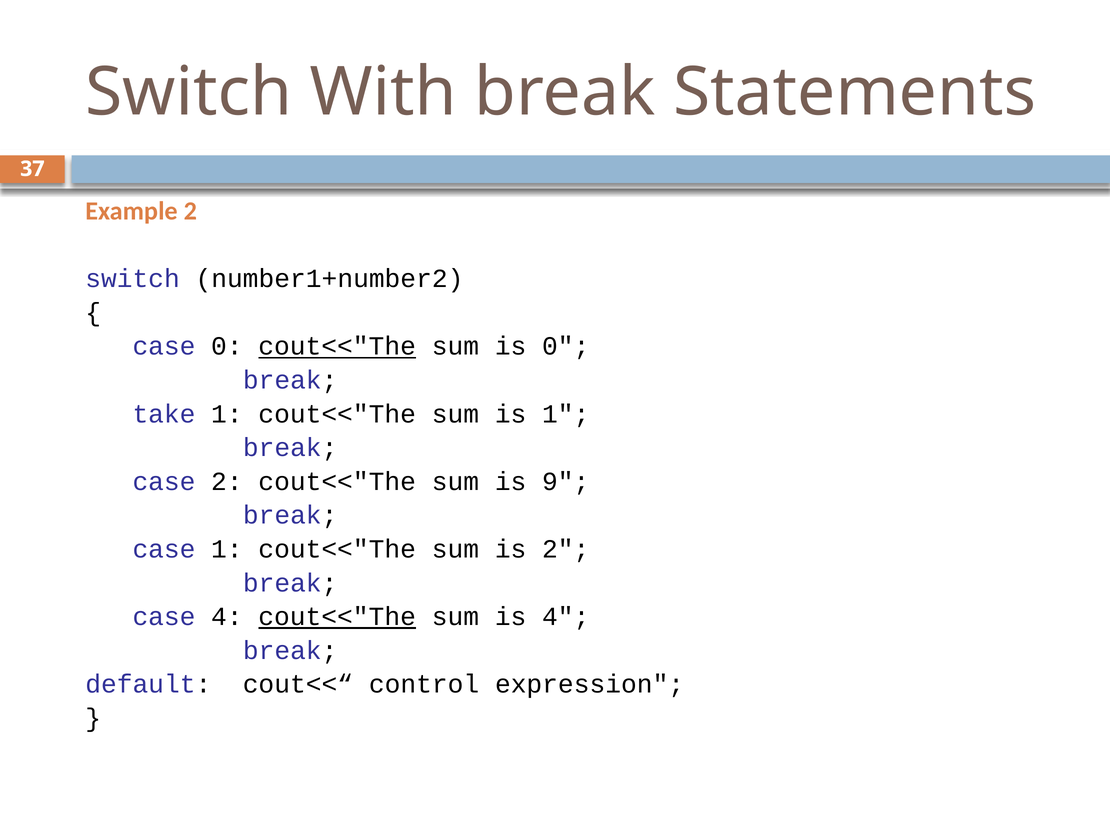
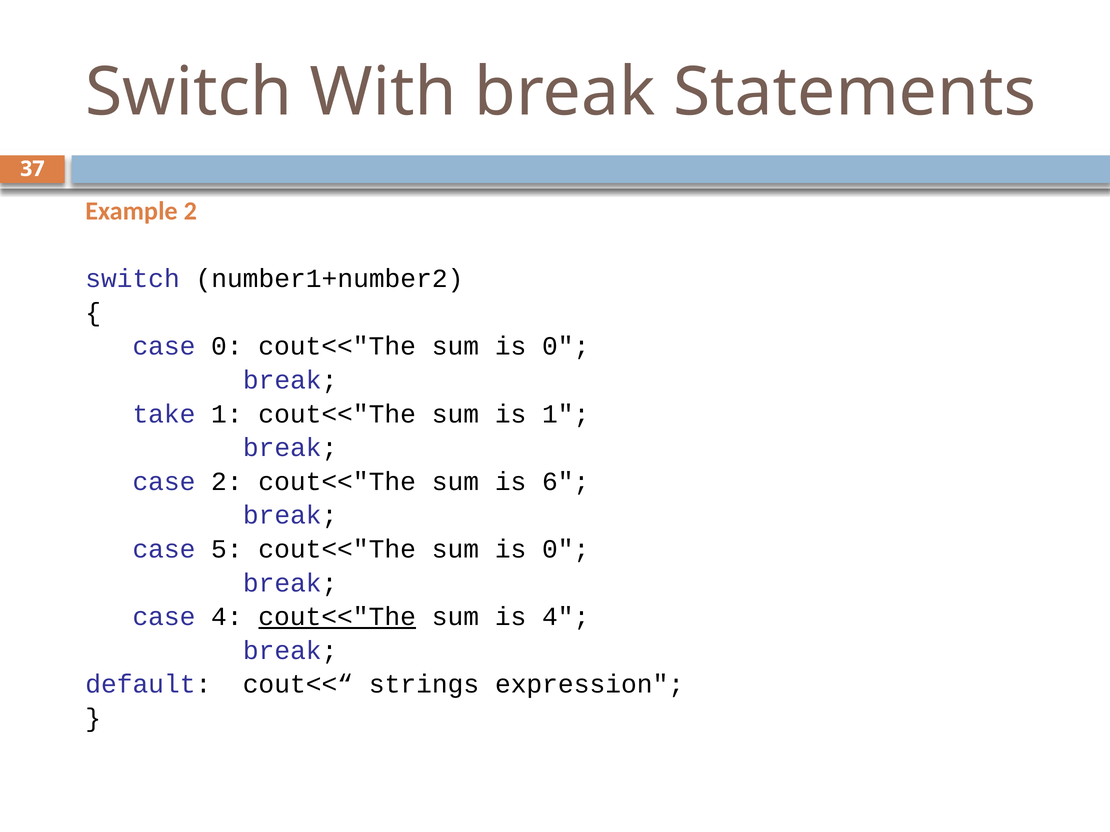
cout<<"The underline: present -> none (337, 347)
9: 9 -> 6 (566, 482)
case 1: 1 -> 5 (227, 549)
2: 2 -> 0 (566, 549)
control: control -> strings (424, 685)
